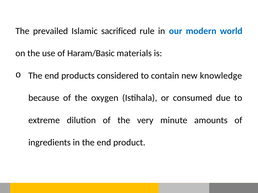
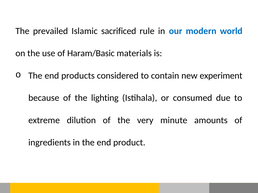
knowledge: knowledge -> experiment (221, 76)
oxygen: oxygen -> lighting (105, 98)
